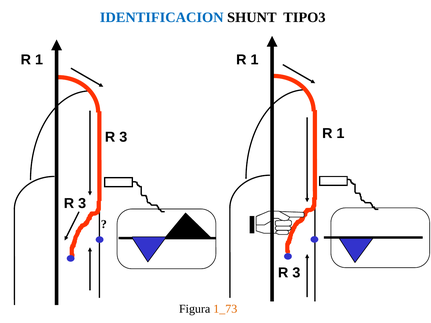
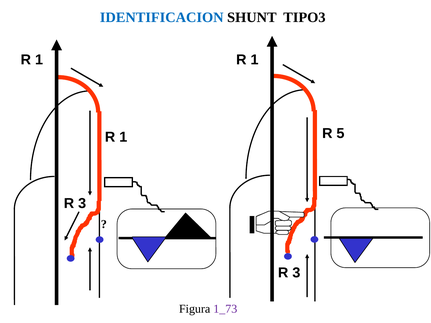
1: 1 -> 5 (340, 134)
3: 3 -> 1 (123, 137)
1_73 colour: orange -> purple (225, 309)
